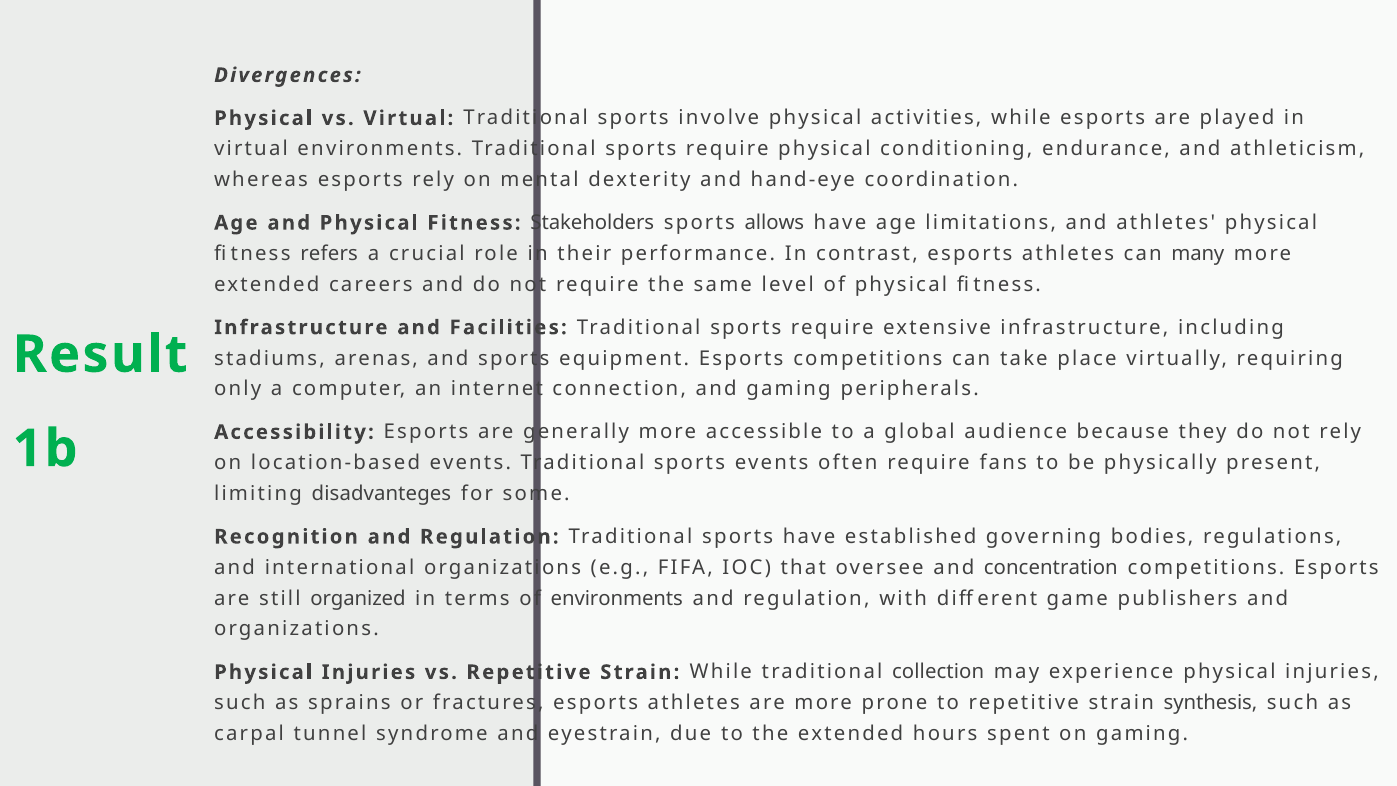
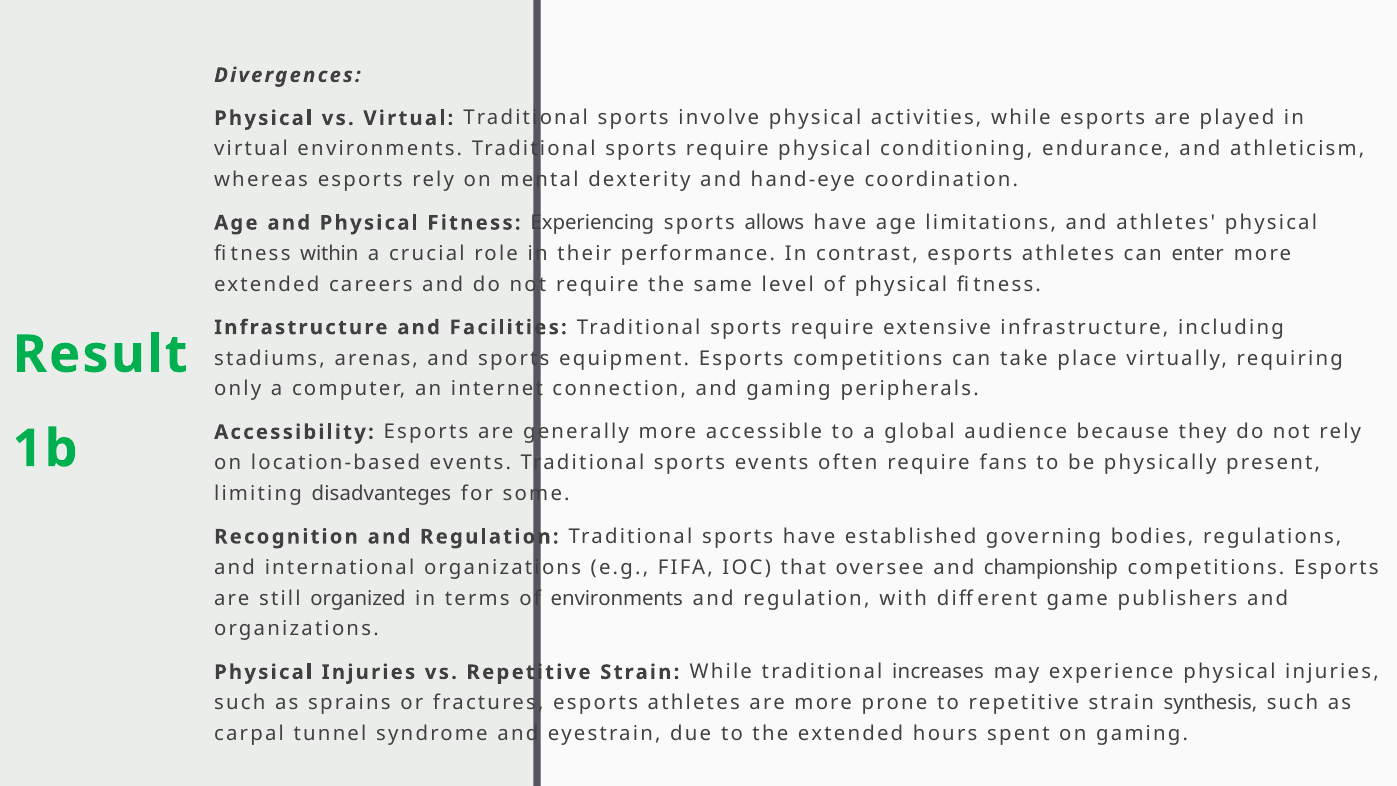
Stakeholders: Stakeholders -> Experiencing (592, 223)
refers: refers -> within (329, 254)
many: many -> enter (1198, 254)
concentration: concentration -> championship (1051, 567)
collection: collection -> increases (938, 672)
